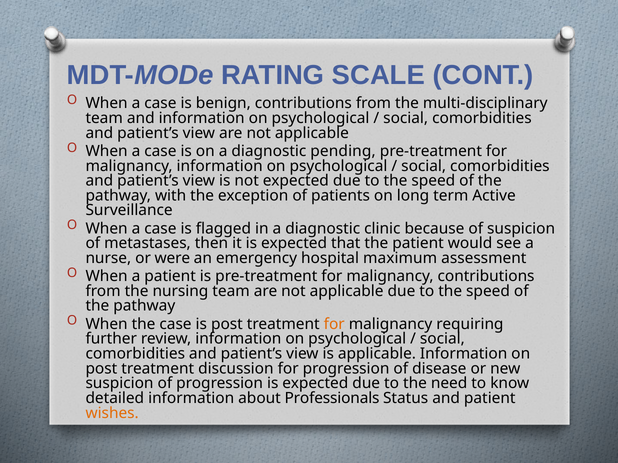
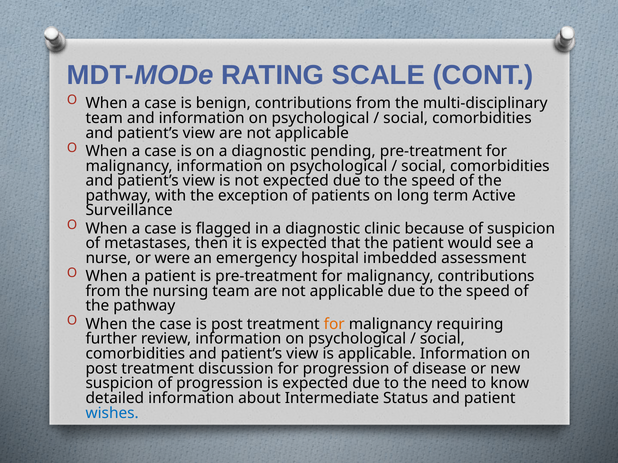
maximum: maximum -> imbedded (400, 258)
Professionals: Professionals -> Intermediate (332, 399)
wishes colour: orange -> blue (112, 413)
